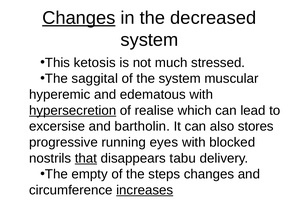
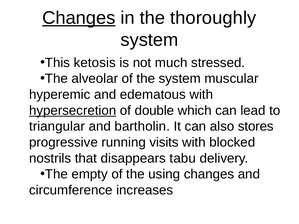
decreased: decreased -> thoroughly (213, 18)
saggital: saggital -> alveolar (95, 79)
realise: realise -> double (154, 111)
excersise: excersise -> triangular (57, 127)
eyes: eyes -> visits (164, 142)
that underline: present -> none (86, 158)
steps: steps -> using (164, 174)
increases underline: present -> none (145, 190)
